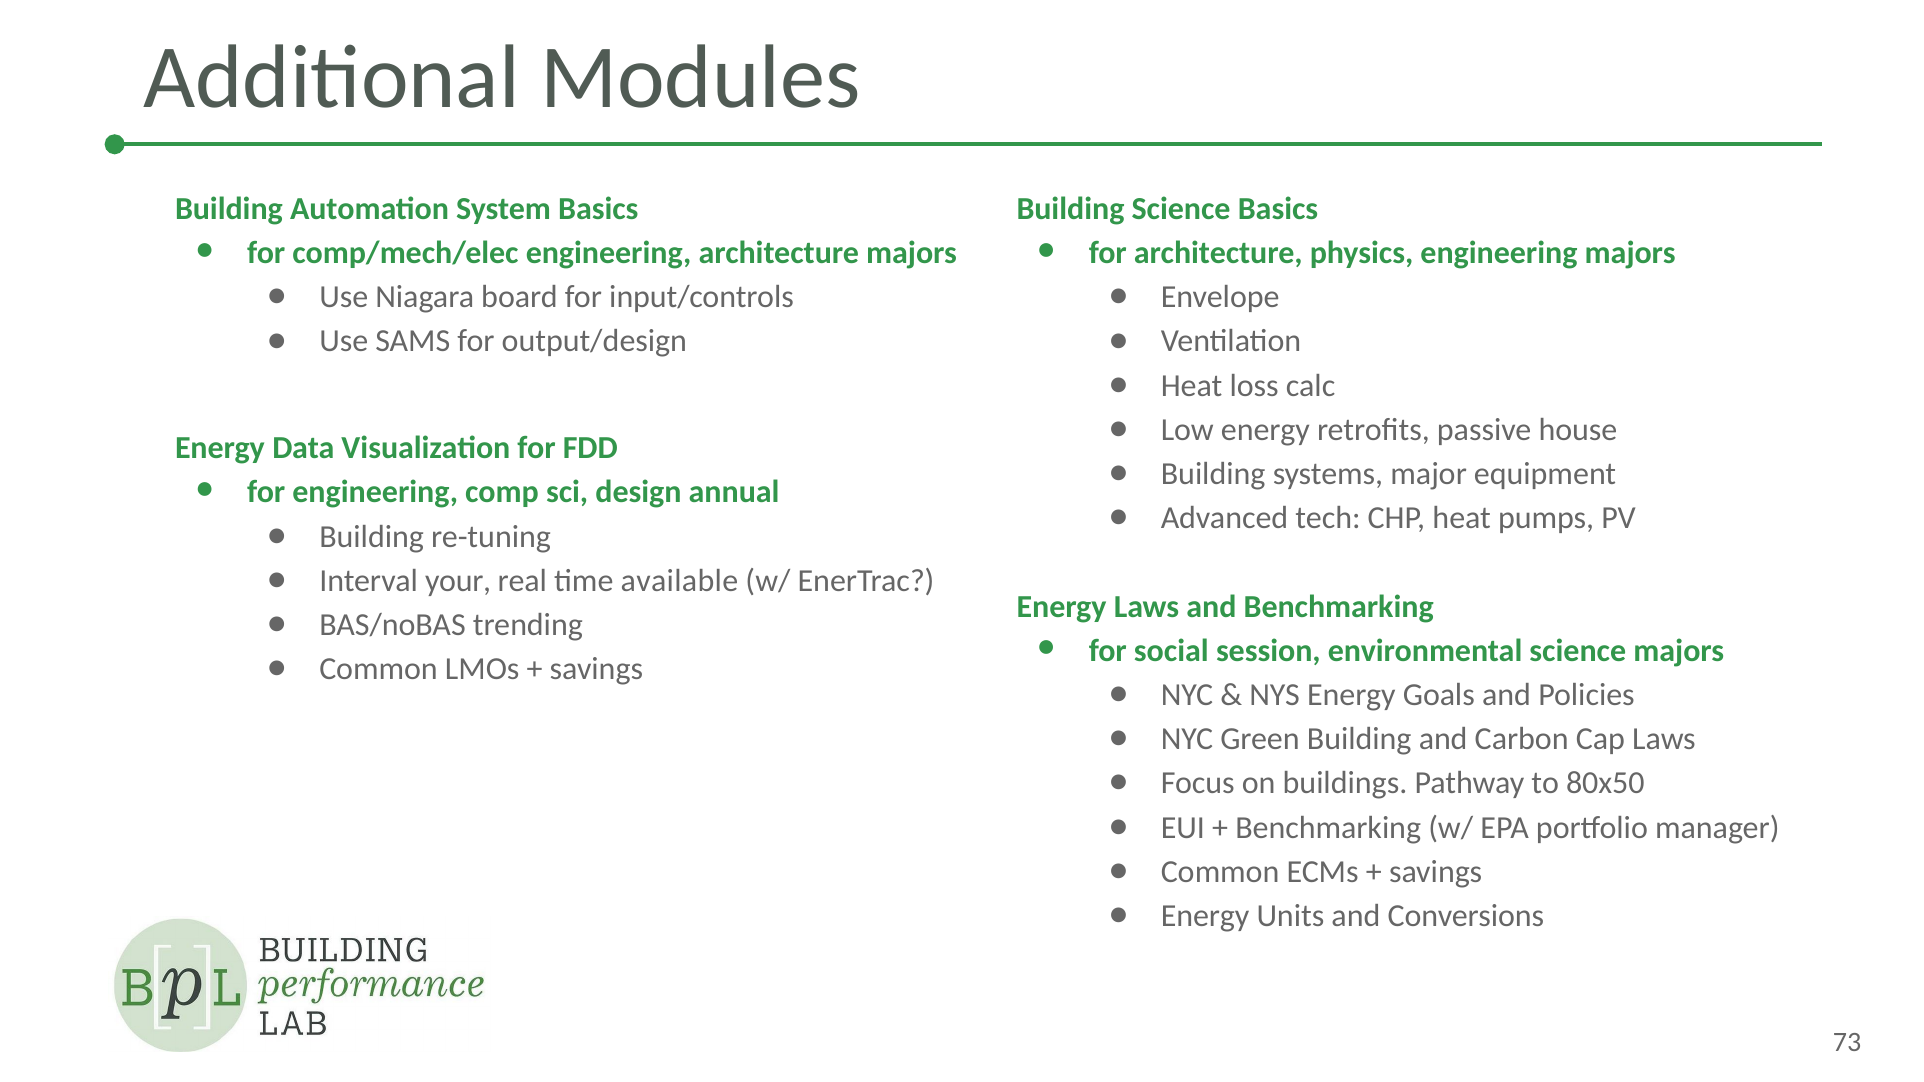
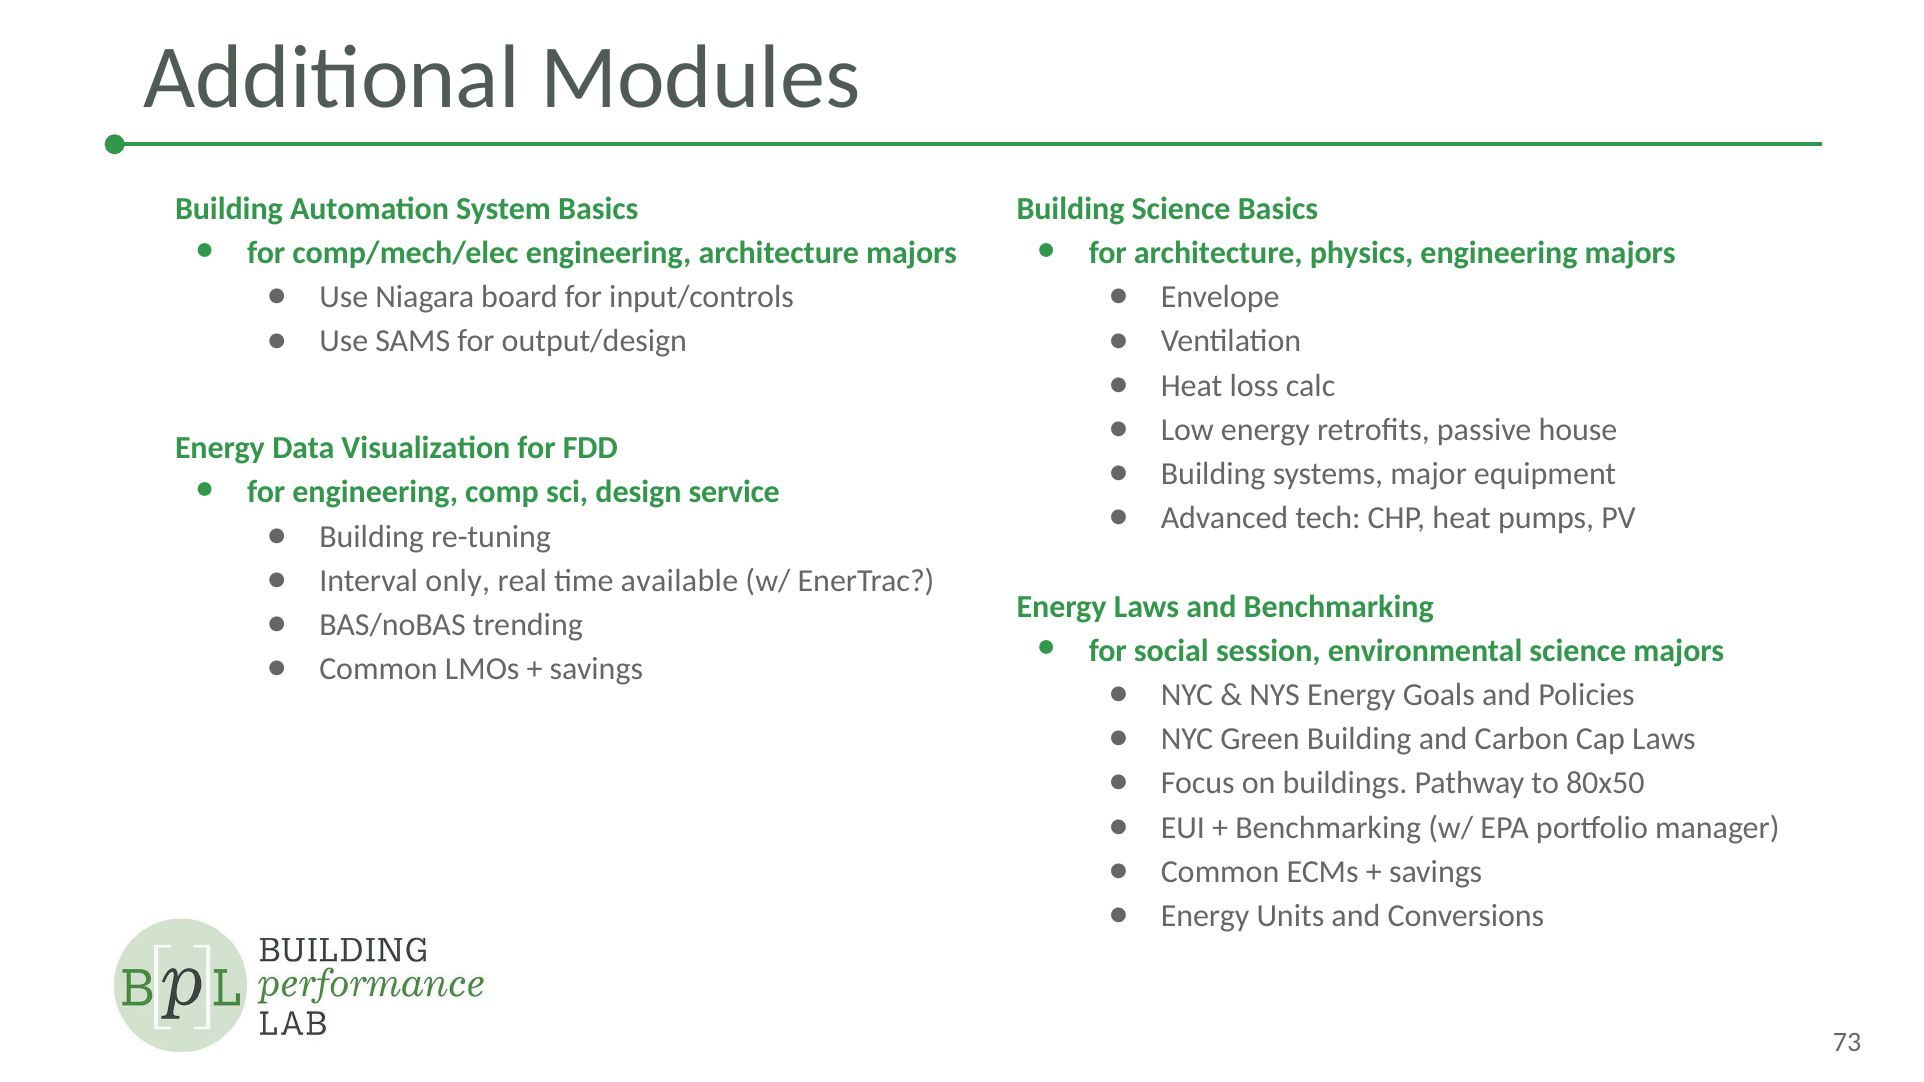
annual: annual -> service (734, 492)
your: your -> only (458, 581)
